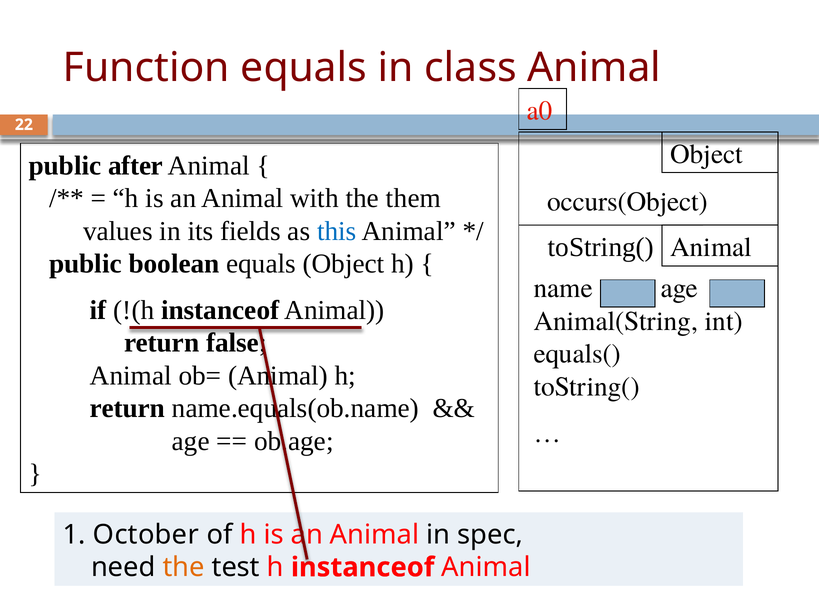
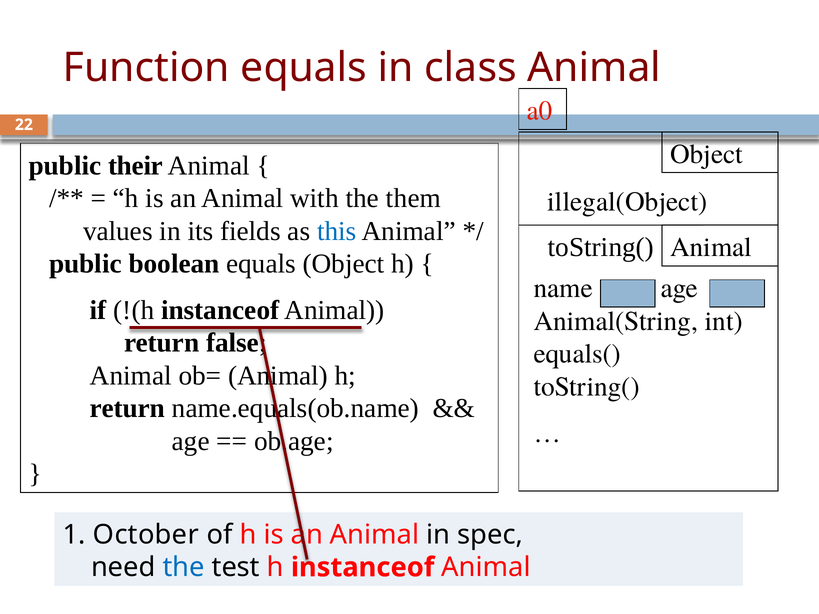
after: after -> their (136, 166)
occurs(Object: occurs(Object -> illegal(Object (627, 202)
the colour: orange -> blue (184, 568)
